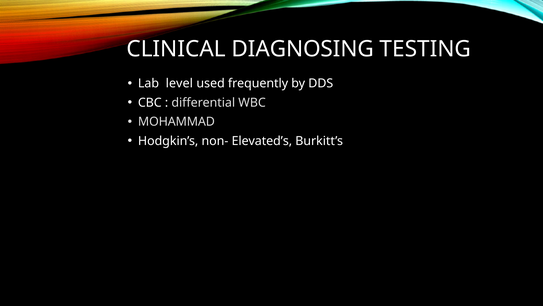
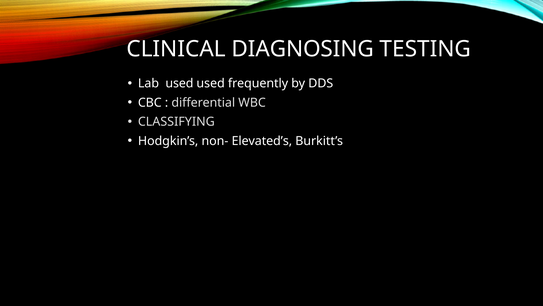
Lab level: level -> used (179, 83)
MOHAMMAD: MOHAMMAD -> CLASSIFYING (176, 122)
